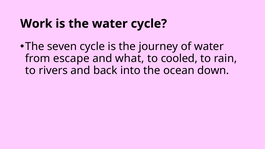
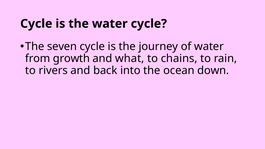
Work: Work -> Cycle (36, 24)
escape: escape -> growth (71, 58)
cooled: cooled -> chains (179, 58)
